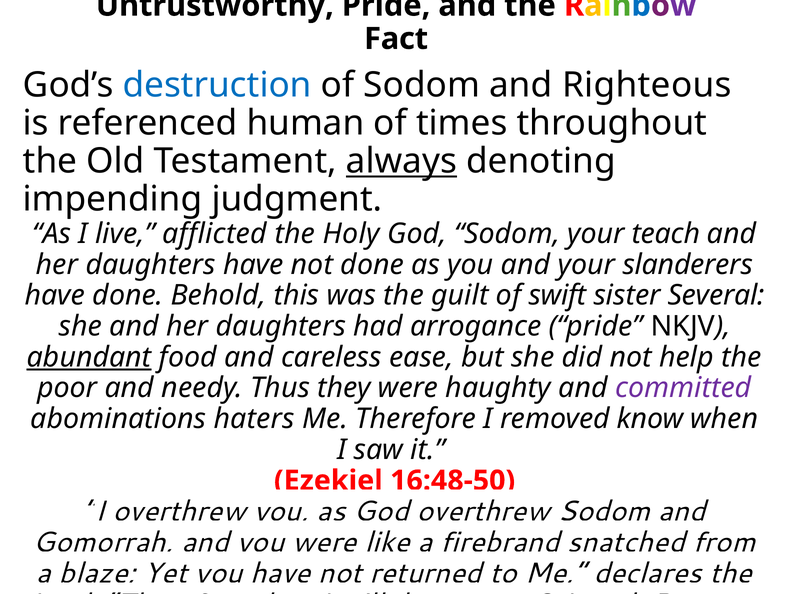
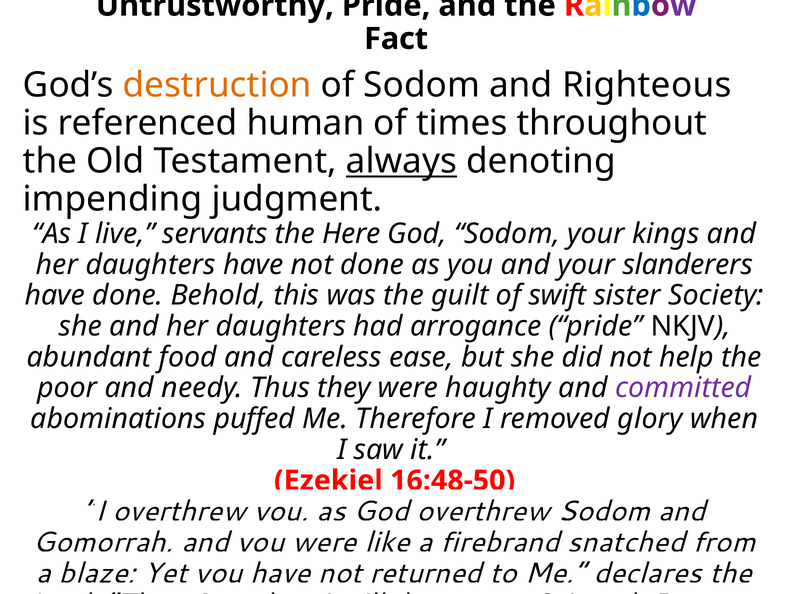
destruction colour: blue -> orange (217, 85)
afflicted: afflicted -> servants (215, 234)
Holy: Holy -> Here (351, 234)
teach: teach -> kings (666, 234)
Several: Several -> Society (716, 295)
abundant underline: present -> none (89, 357)
haters: haters -> puffed (254, 419)
know: know -> glory (650, 419)
